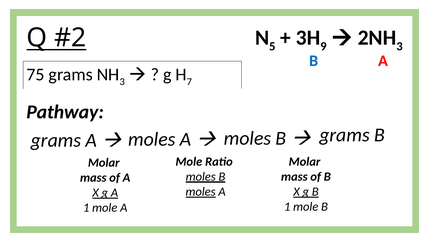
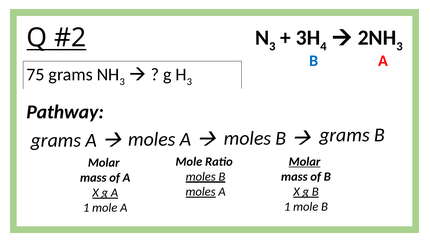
5: 5 -> 3 (272, 46)
9: 9 -> 4 (323, 46)
7: 7 -> 3 (189, 82)
Molar underline: none -> present (305, 162)
